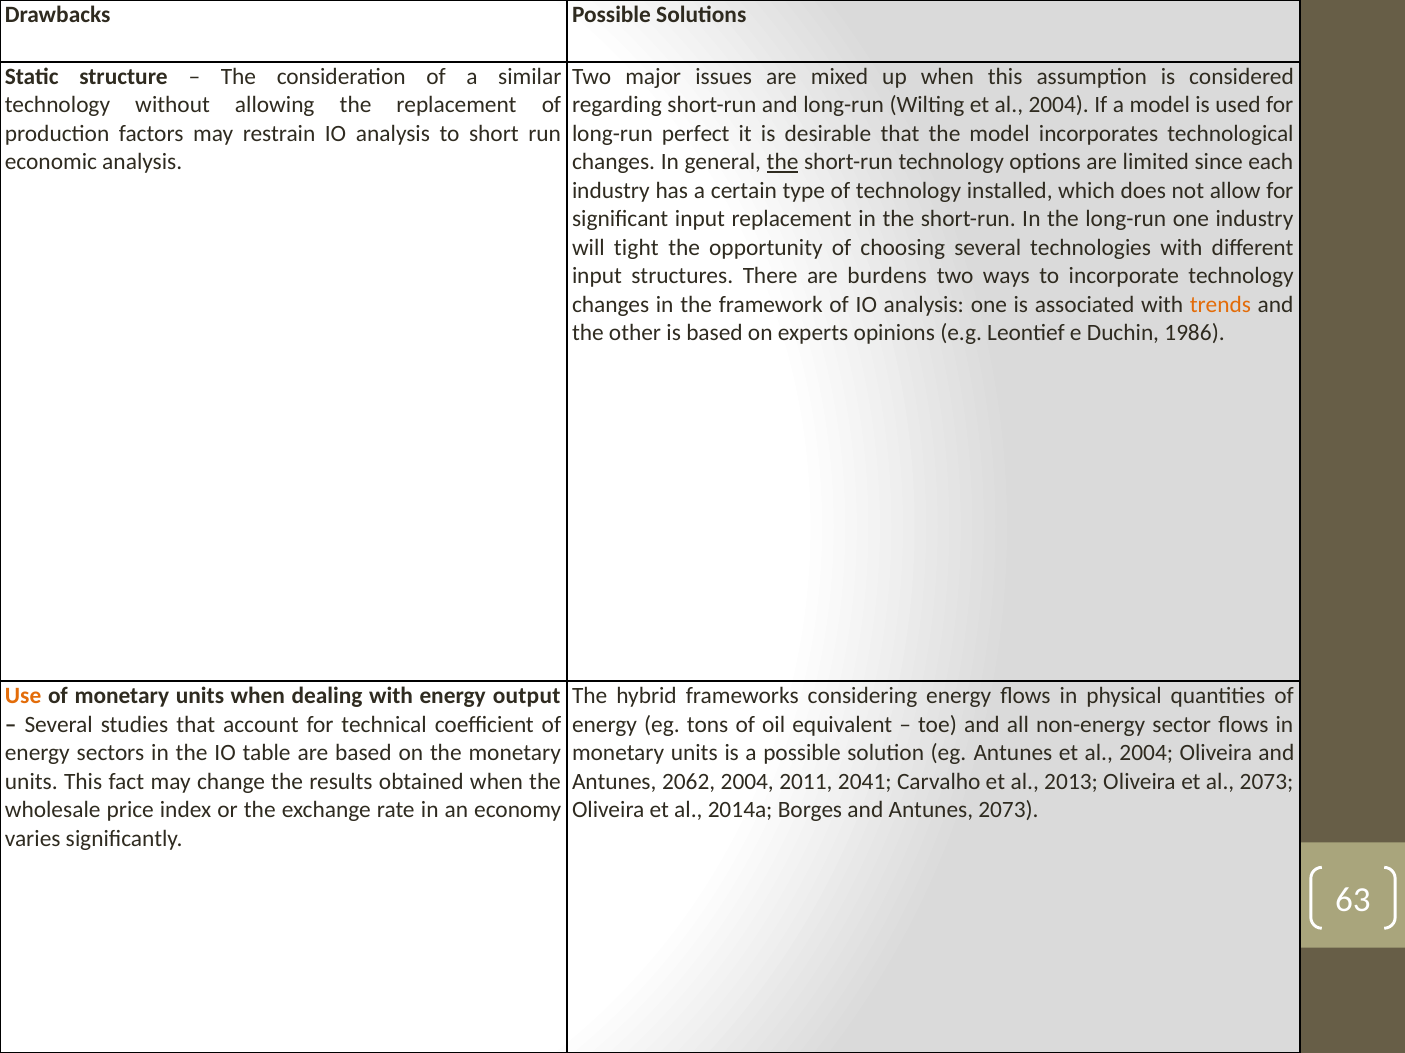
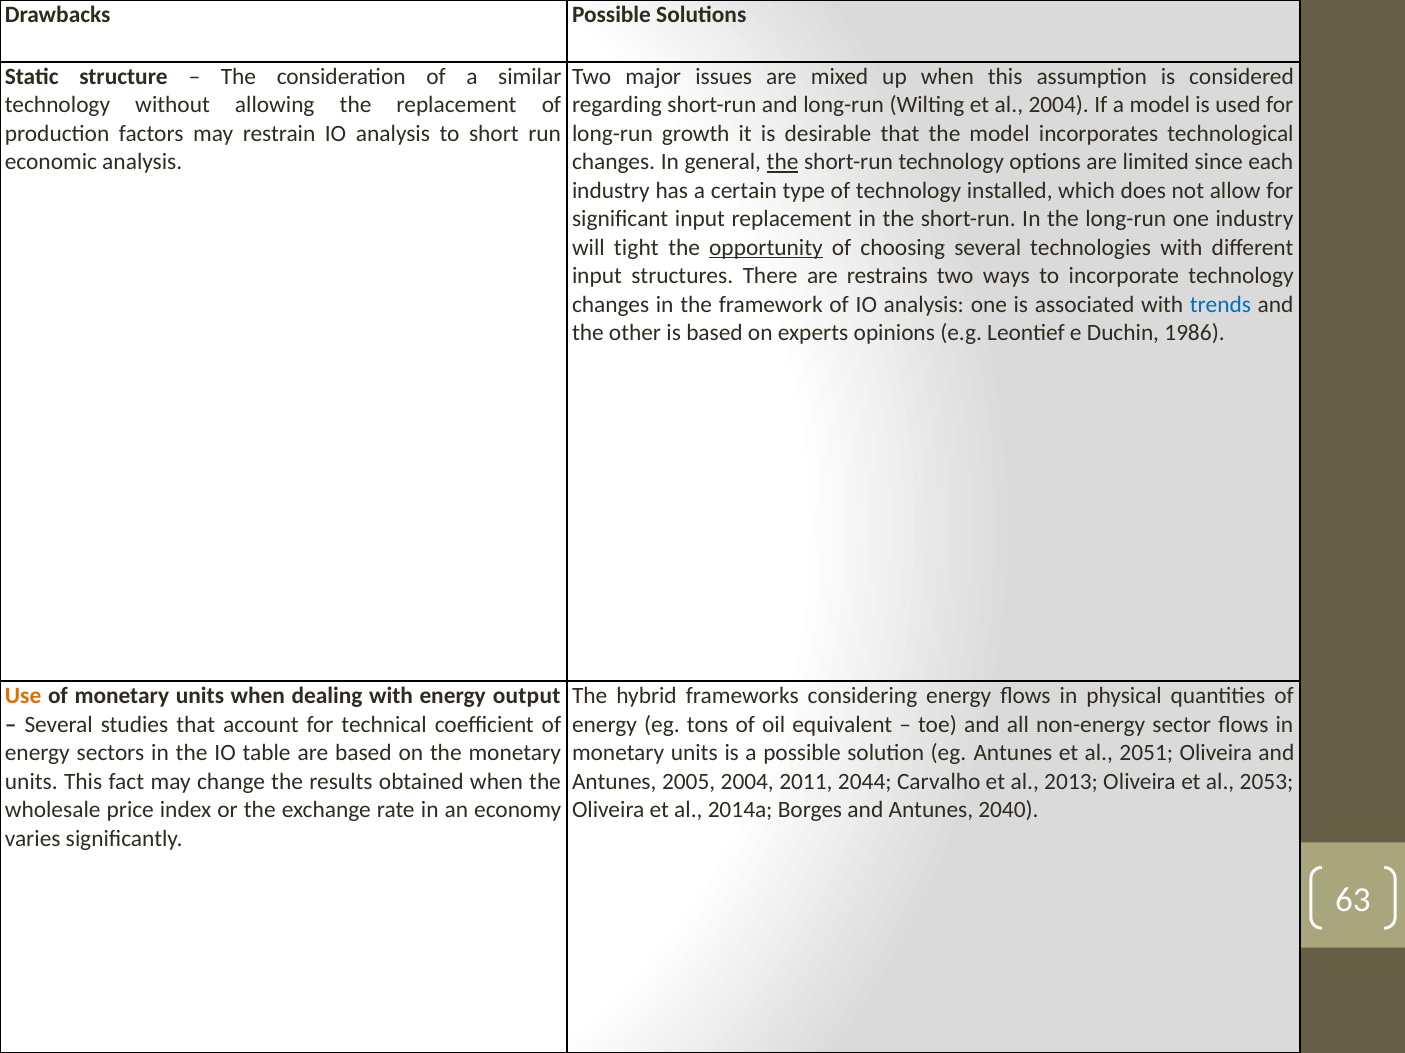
perfect: perfect -> growth (696, 134)
opportunity underline: none -> present (766, 248)
burdens: burdens -> restrains (887, 276)
trends colour: orange -> blue (1220, 305)
Antunes et al 2004: 2004 -> 2051 (1146, 753)
2062: 2062 -> 2005 (689, 782)
2041: 2041 -> 2044 (865, 782)
al 2073: 2073 -> 2053 (1267, 782)
Antunes 2073: 2073 -> 2040 (1008, 810)
